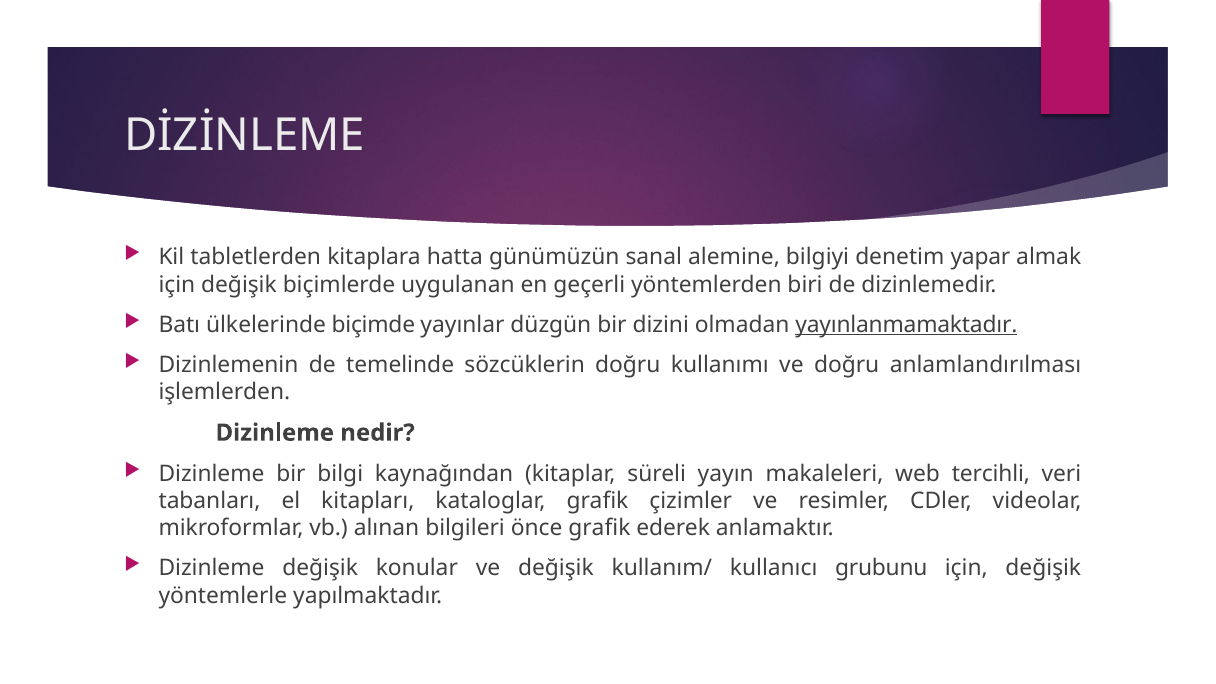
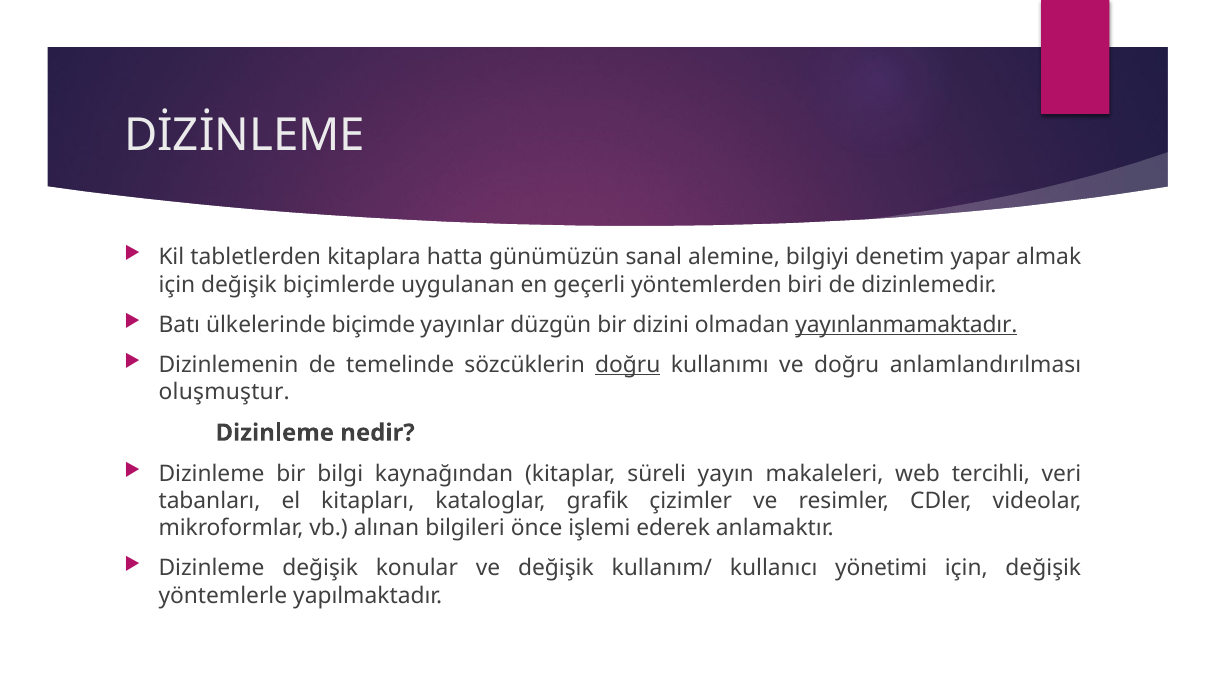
doğru underline: none -> present (628, 365)
işlemlerden: işlemlerden -> oluşmuştur (224, 392)
önce grafik: grafik -> işlemi (599, 528)
grubunu: grubunu -> yönetimi (881, 568)
